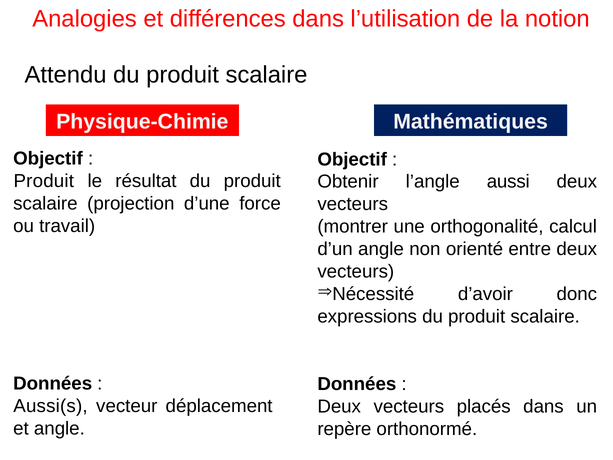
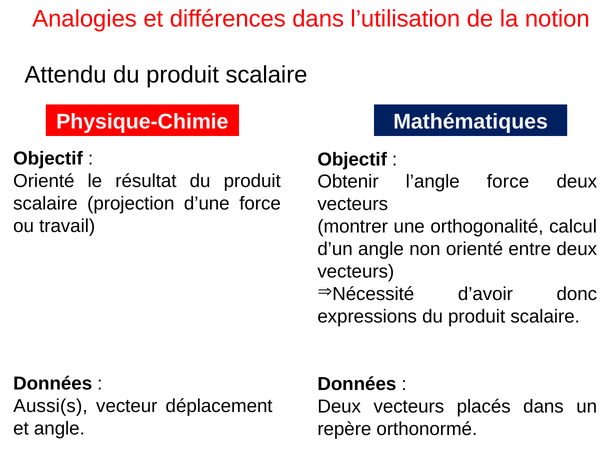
Produit: Produit -> Orienté (44, 181)
l’angle aussi: aussi -> force (508, 182)
